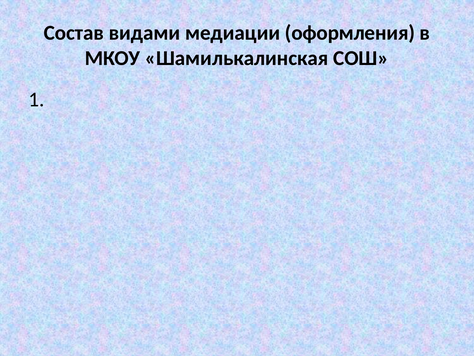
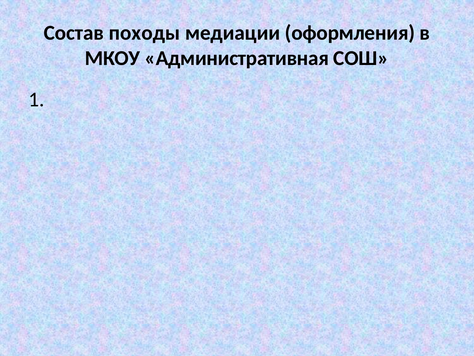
видами: видами -> походы (144, 33)
Шамилькалинская: Шамилькалинская -> Административная (237, 58)
